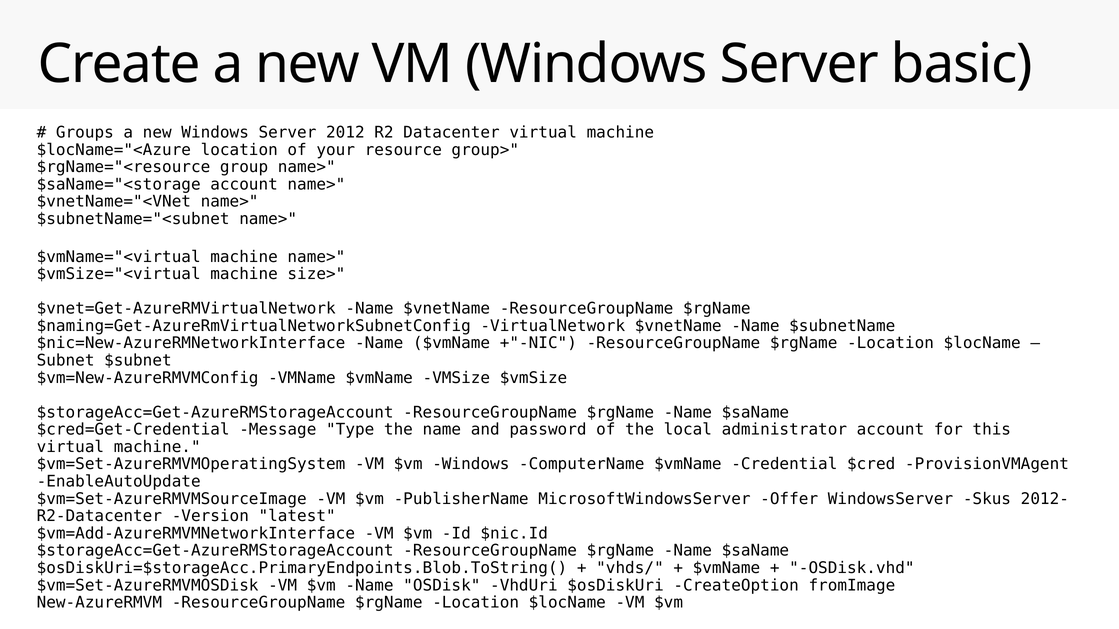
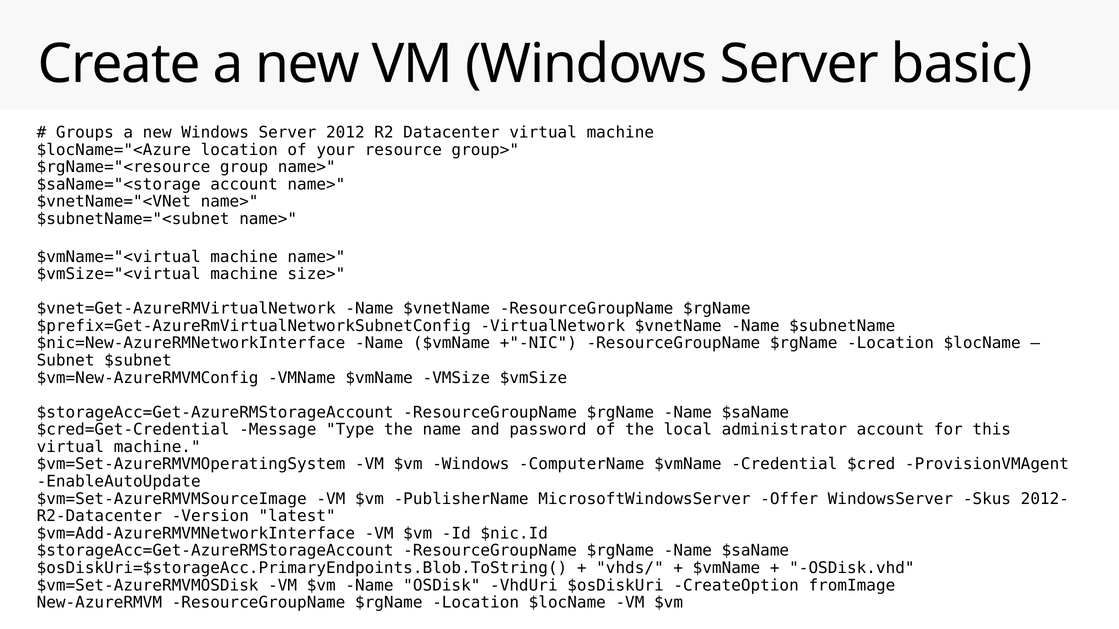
$naming=Get-AzureRmVirtualNetworkSubnetConfig: $naming=Get-AzureRmVirtualNetworkSubnetConfig -> $prefix=Get-AzureRmVirtualNetworkSubnetConfig (254, 326)
